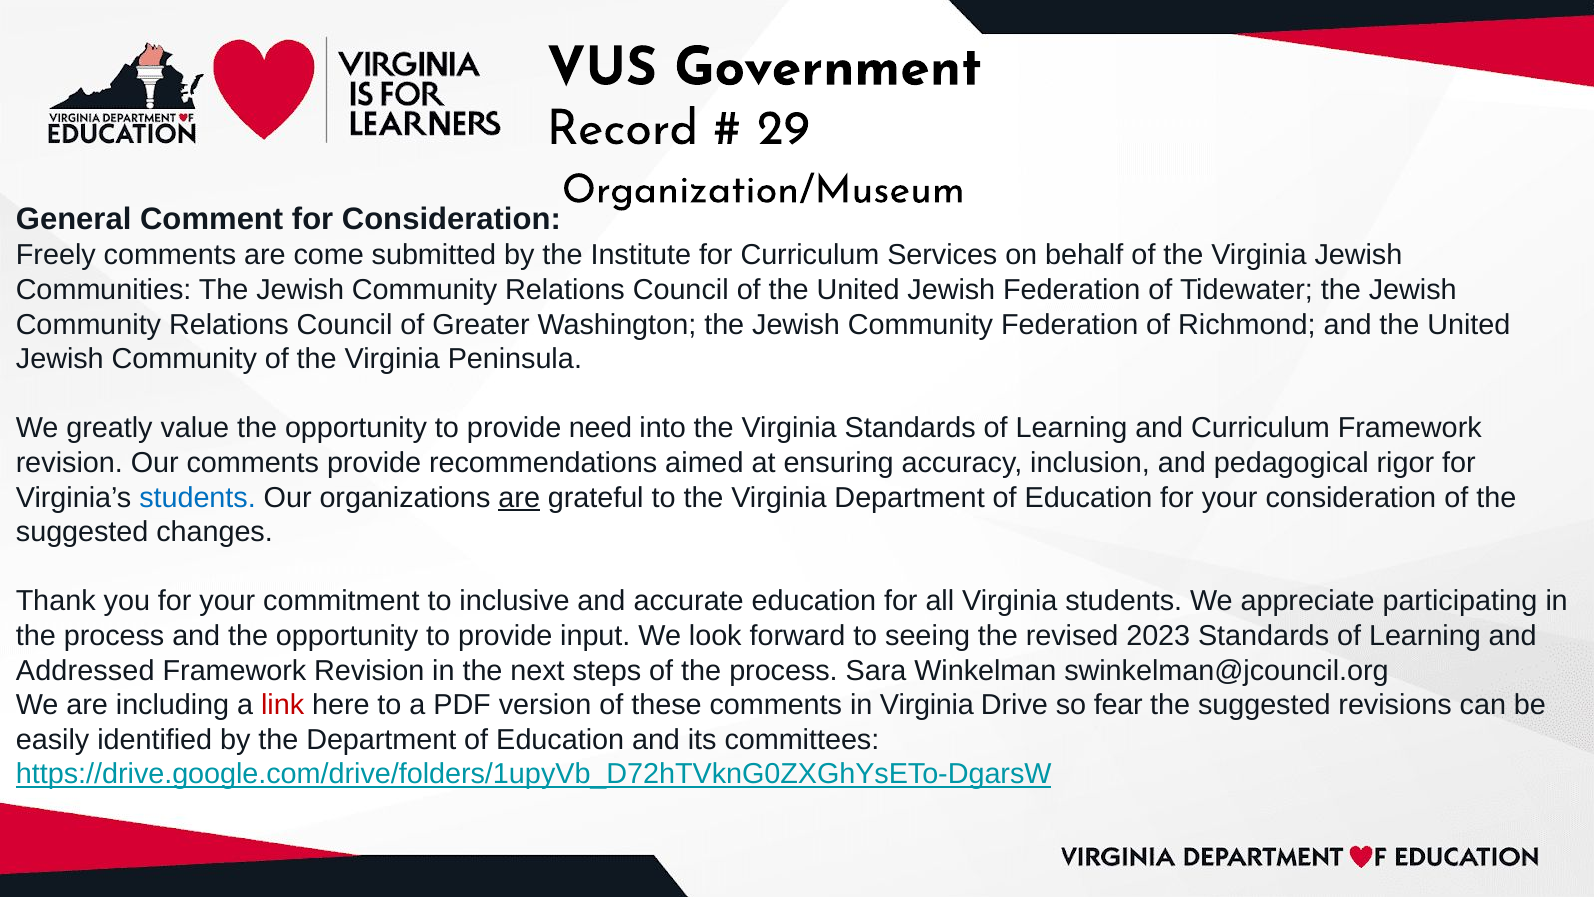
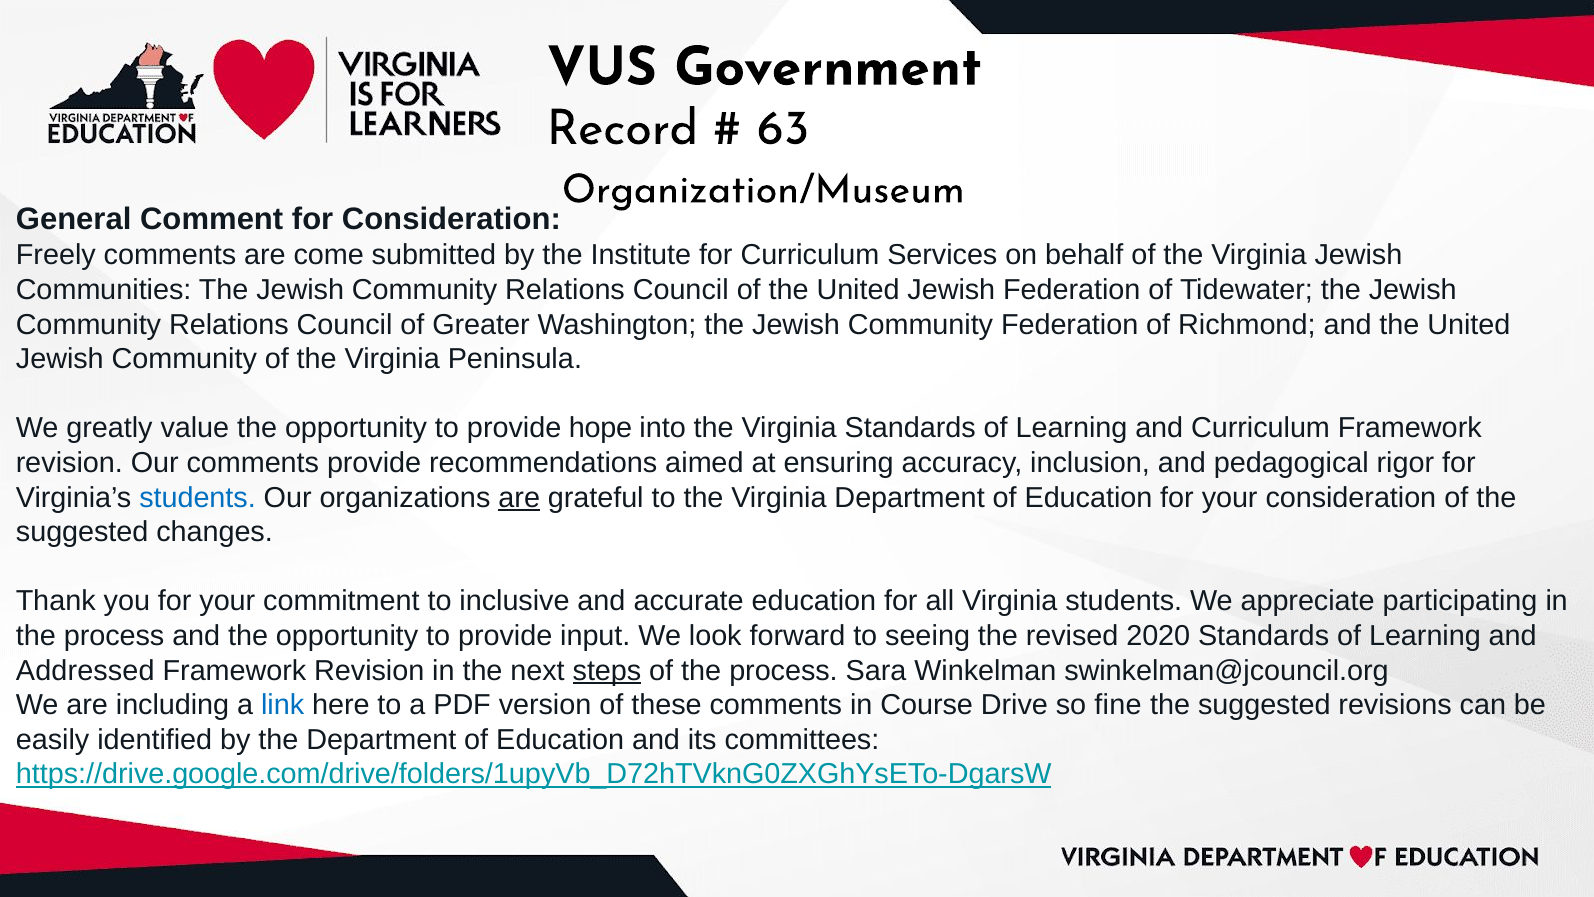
29: 29 -> 63 (783, 128)
need: need -> hope (600, 428)
2023: 2023 -> 2020 (1158, 636)
steps underline: none -> present (607, 670)
link colour: red -> blue (283, 705)
in Virginia: Virginia -> Course (927, 705)
fear: fear -> fine (1118, 705)
